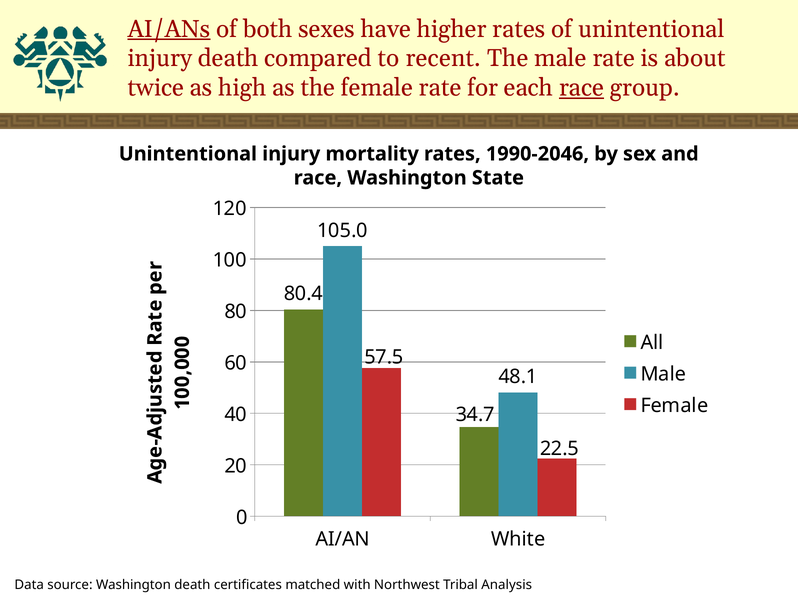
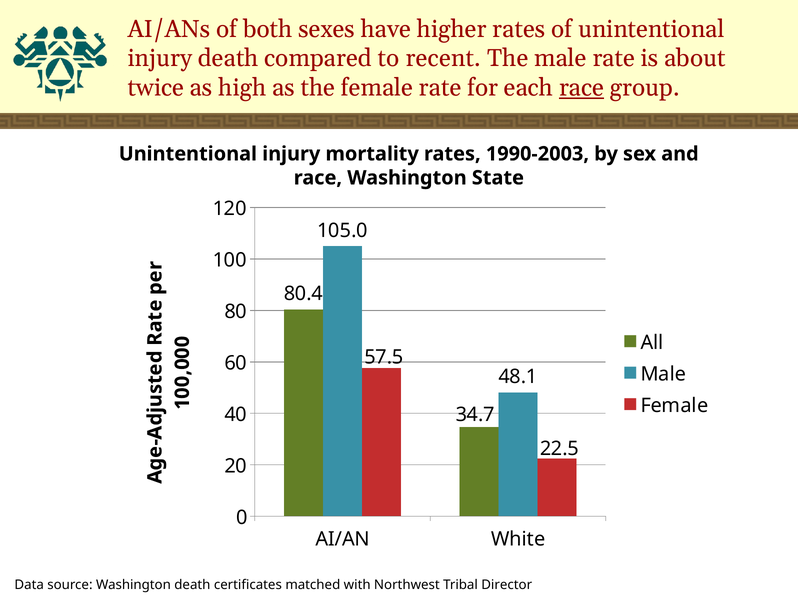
AI/ANs underline: present -> none (169, 29)
1990-2046: 1990-2046 -> 1990-2003 (537, 154)
Analysis: Analysis -> Director (507, 584)
